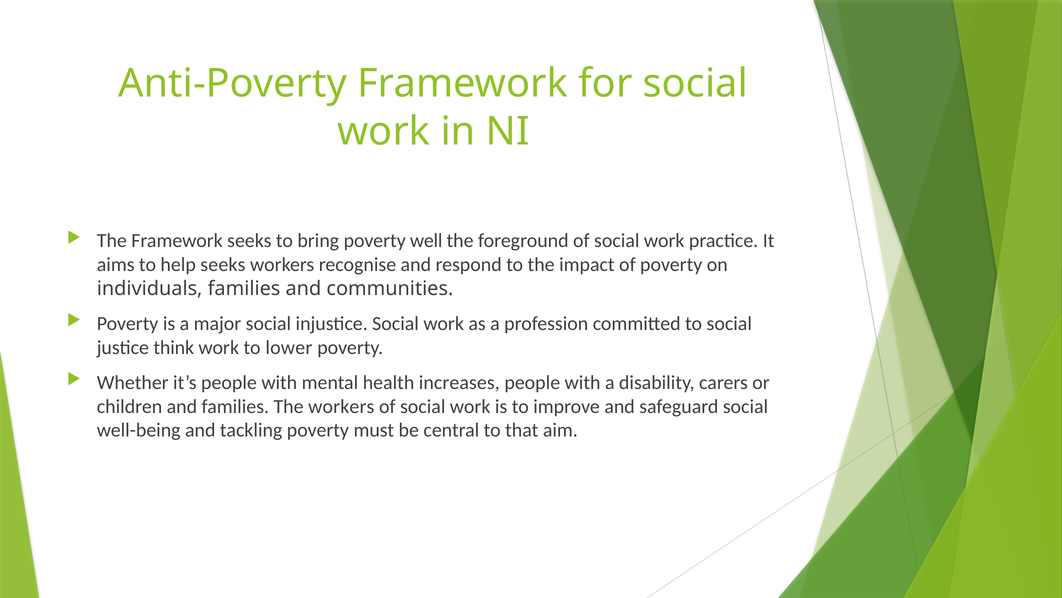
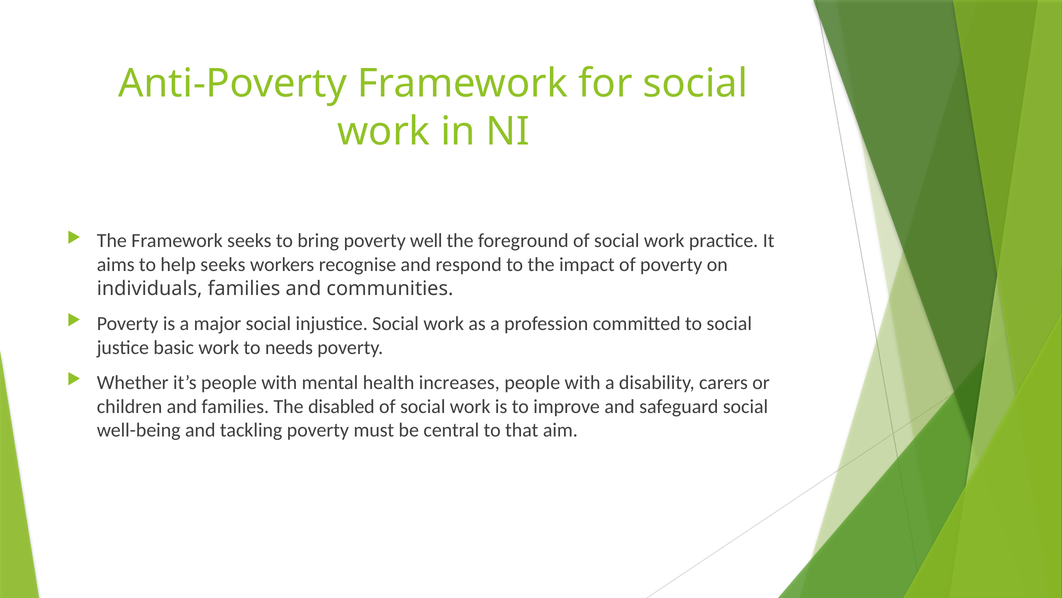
think: think -> basic (174, 347)
lower: lower -> needs (289, 347)
The workers: workers -> disabled (341, 406)
